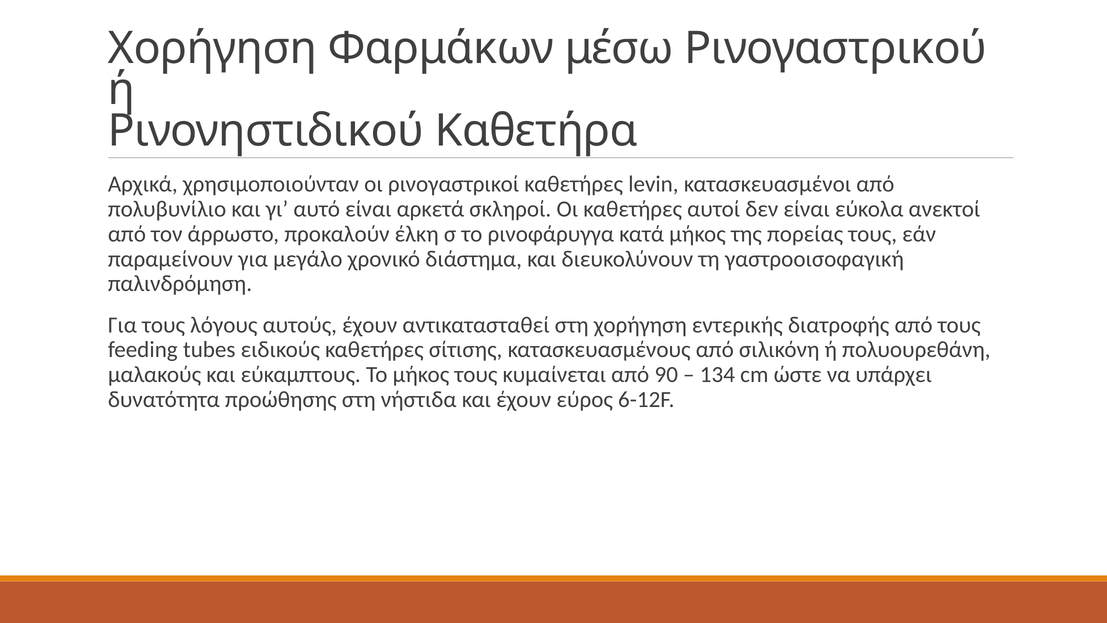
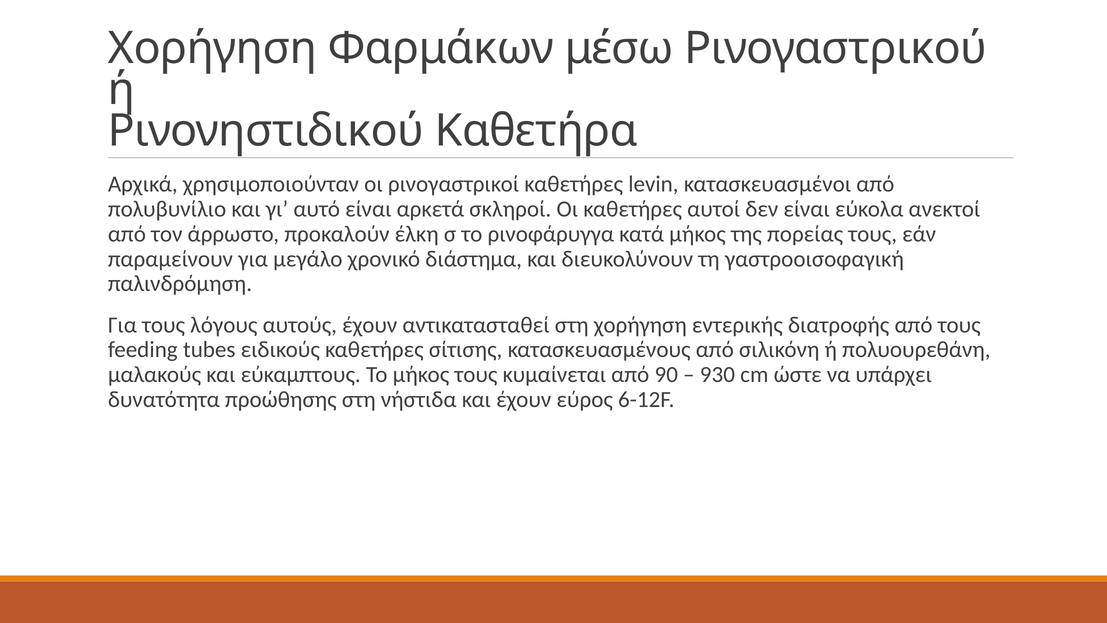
134: 134 -> 930 (717, 375)
